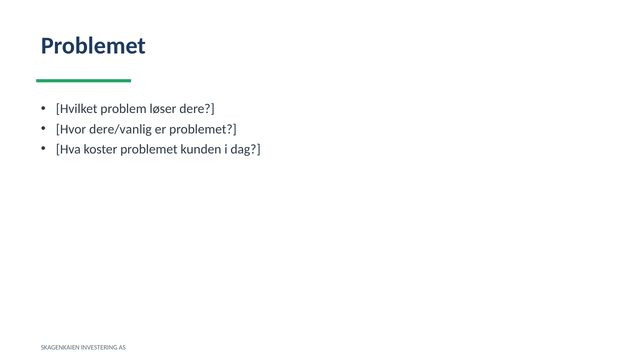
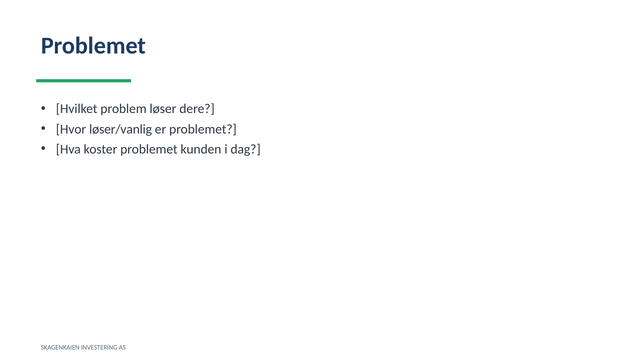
dere/vanlig: dere/vanlig -> løser/vanlig (121, 129)
